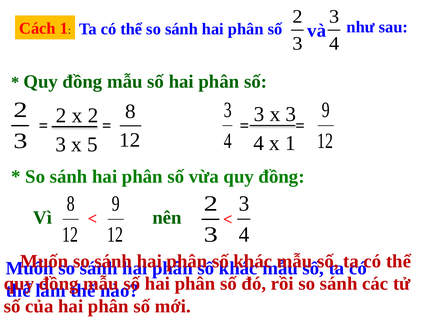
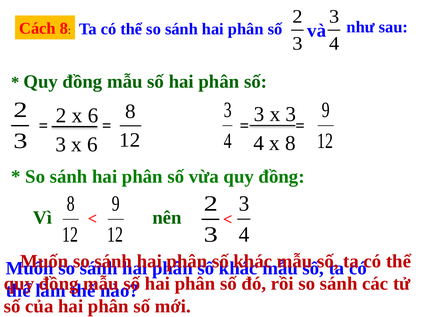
Cách 1: 1 -> 8 (64, 29)
2 x 2: 2 -> 6 (93, 115)
x 1: 1 -> 8 (290, 143)
3 x 5: 5 -> 6 (92, 145)
